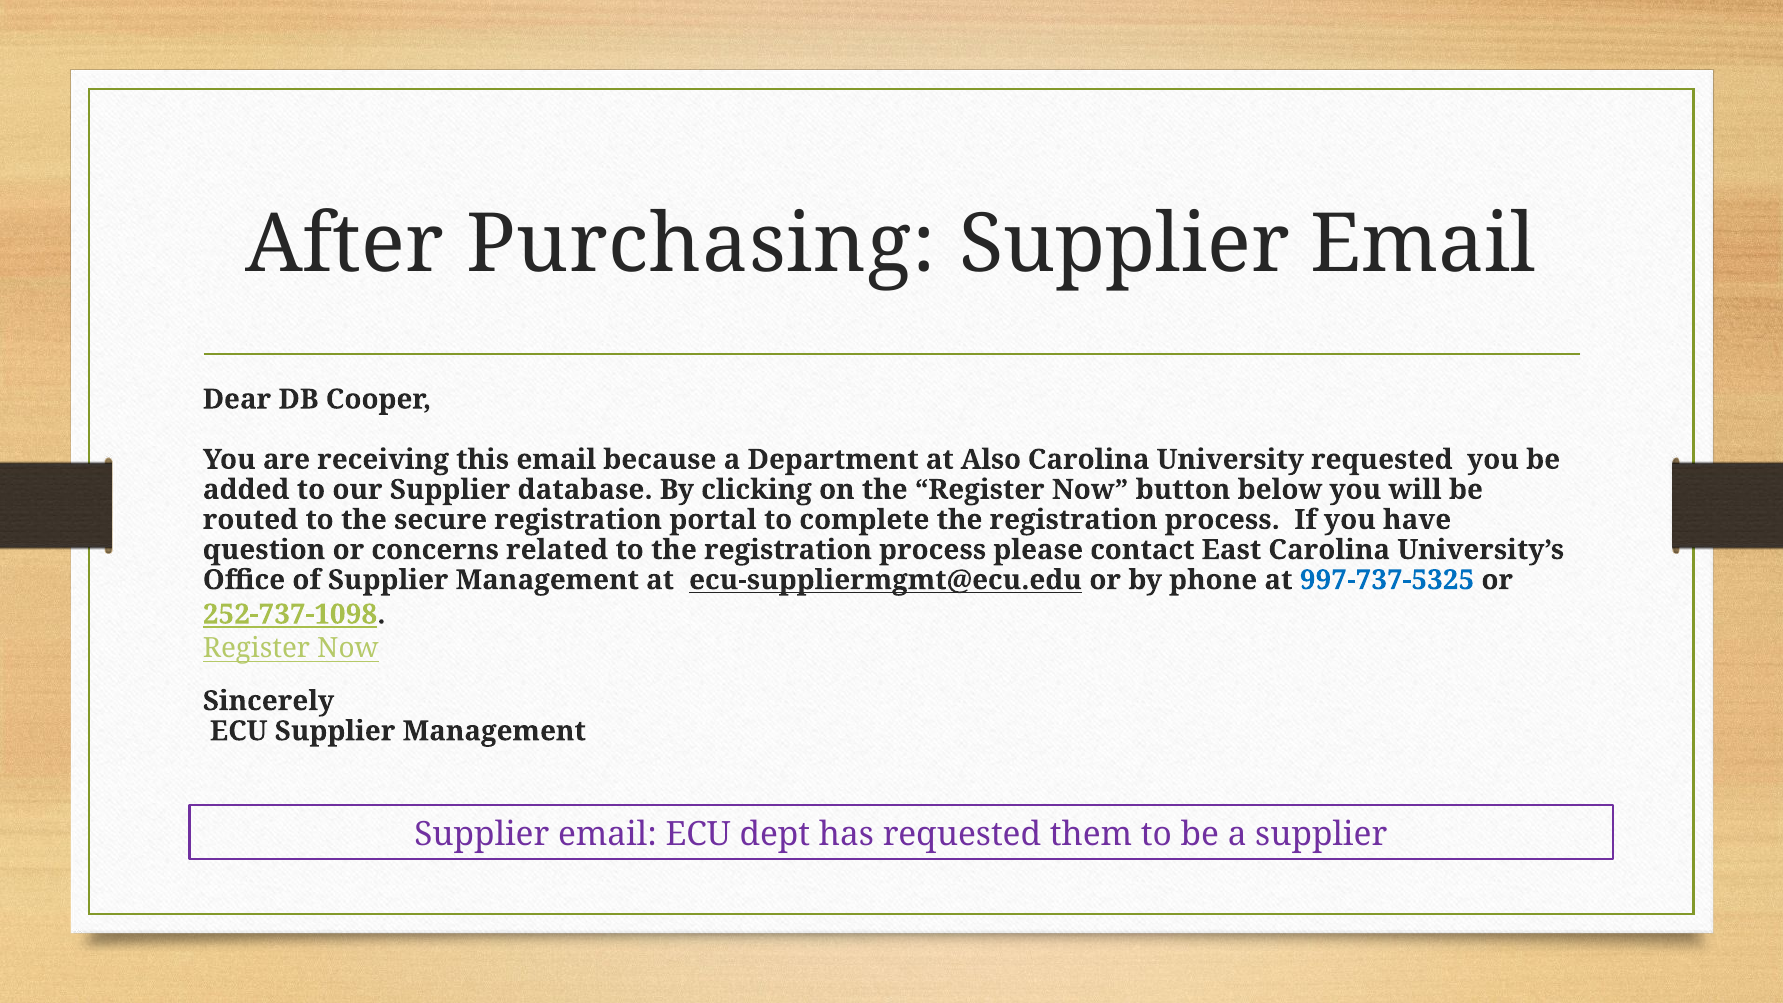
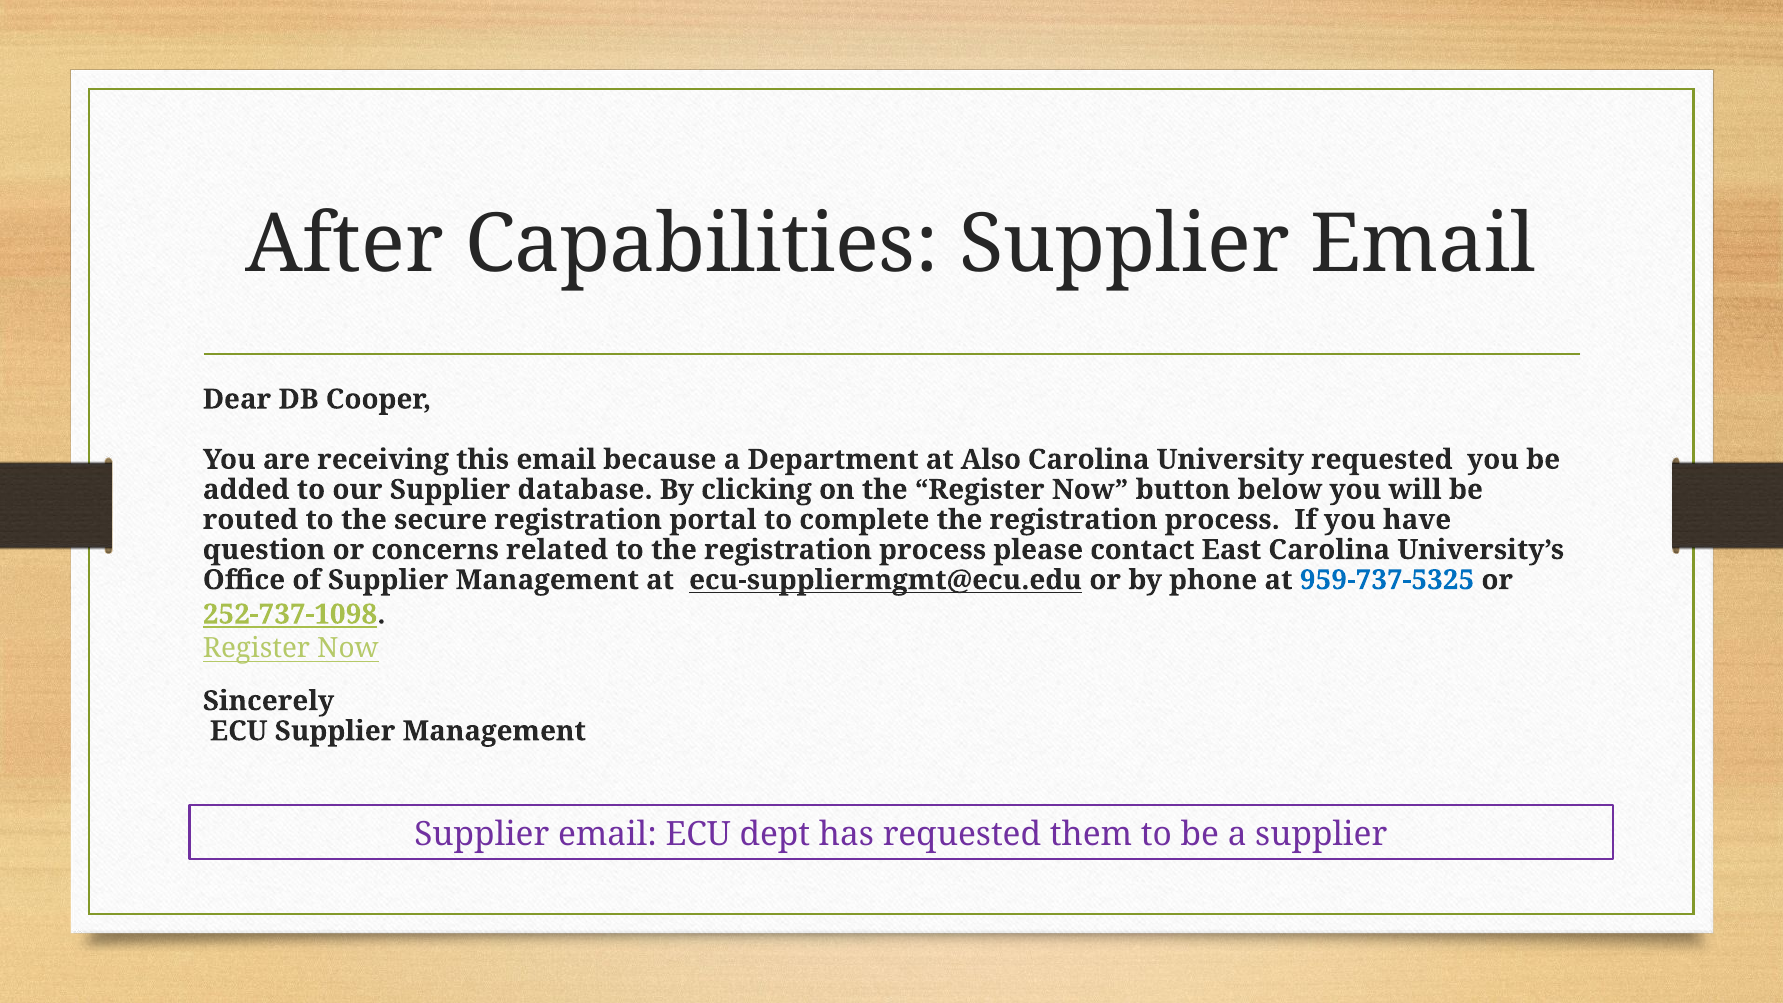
Purchasing: Purchasing -> Capabilities (702, 245)
997-737-5325: 997-737-5325 -> 959-737-5325 (1387, 580)
